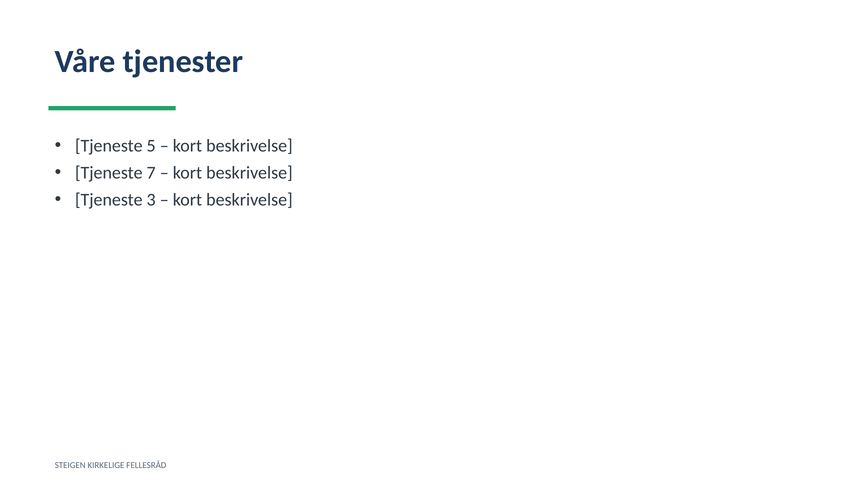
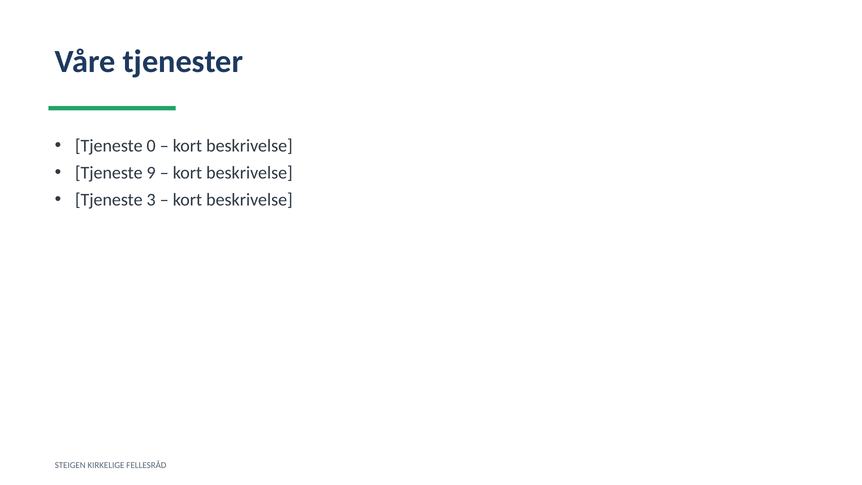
5: 5 -> 0 (151, 146)
7: 7 -> 9 (151, 173)
